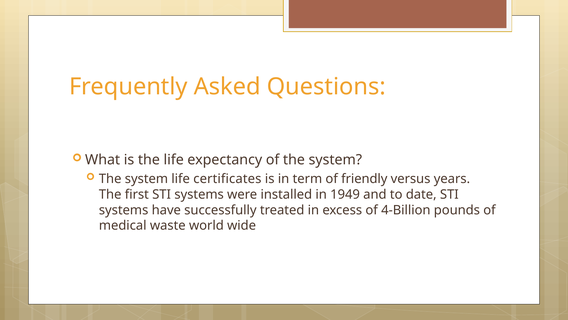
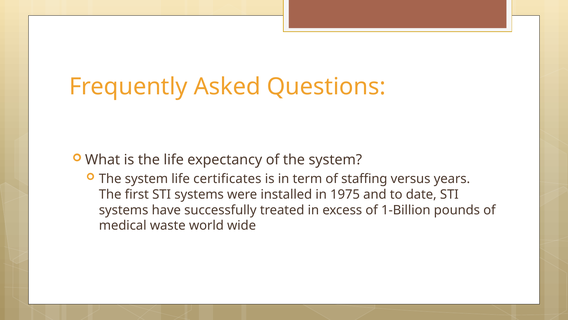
friendly: friendly -> staffing (364, 178)
1949: 1949 -> 1975 (345, 194)
4-Billion: 4-Billion -> 1-Billion (406, 210)
